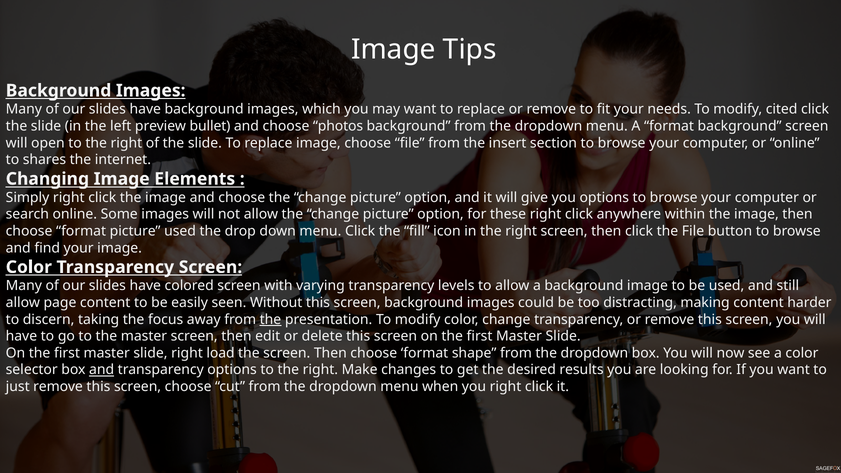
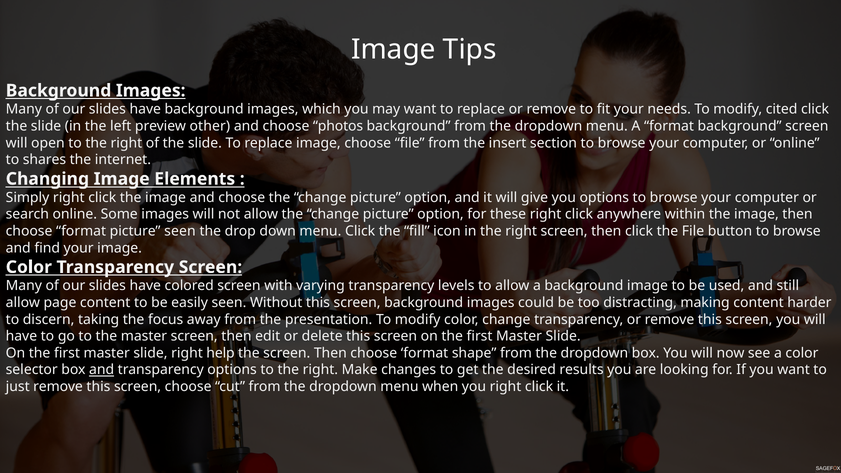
bullet: bullet -> other (210, 126)
picture used: used -> seen (180, 231)
the underline: present -> none (270, 319)
load: load -> help (221, 353)
